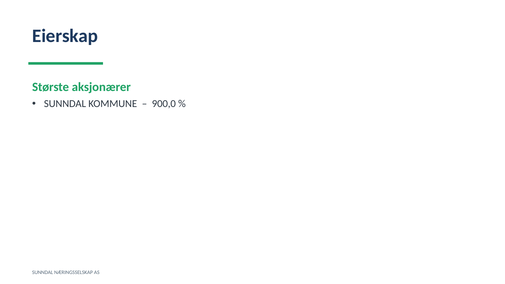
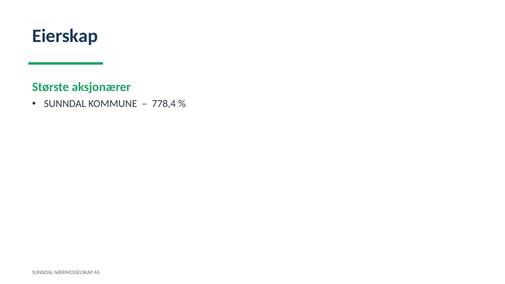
900,0: 900,0 -> 778,4 (164, 104)
